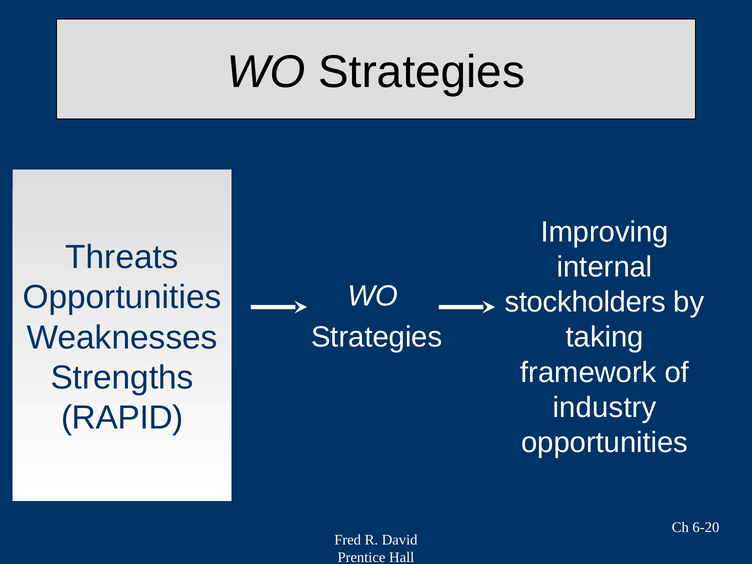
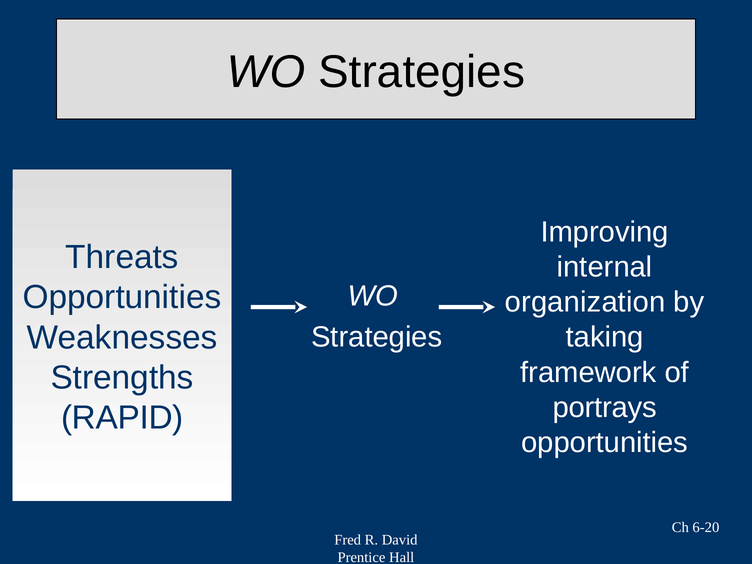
stockholders: stockholders -> organization (585, 302)
industry: industry -> portrays (605, 408)
